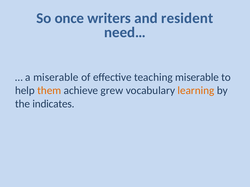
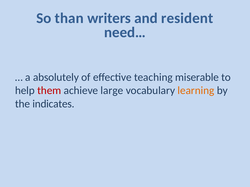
once: once -> than (69, 18)
a miserable: miserable -> absolutely (56, 77)
them colour: orange -> red (49, 91)
grew: grew -> large (112, 91)
